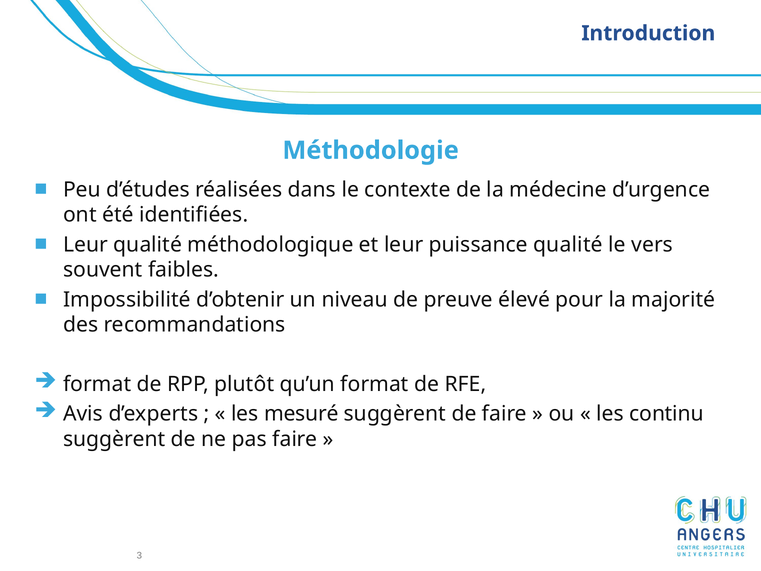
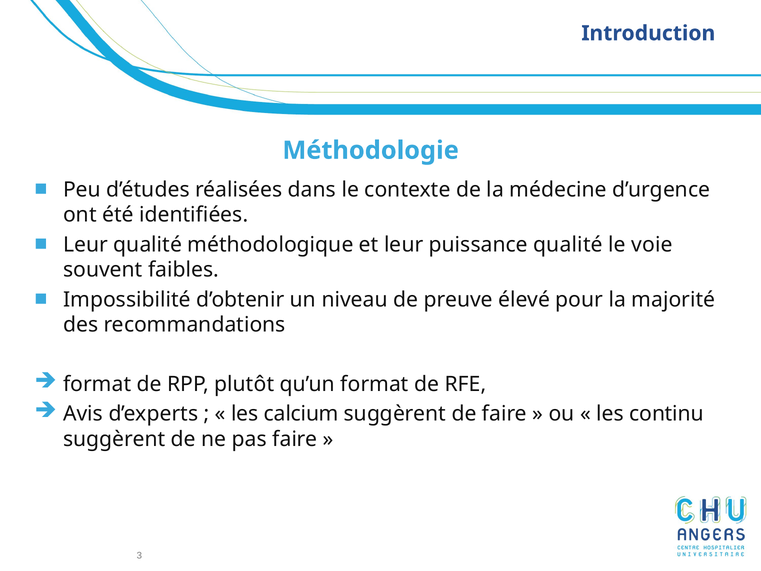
vers: vers -> voie (652, 244)
mesuré: mesuré -> calcium (301, 414)
